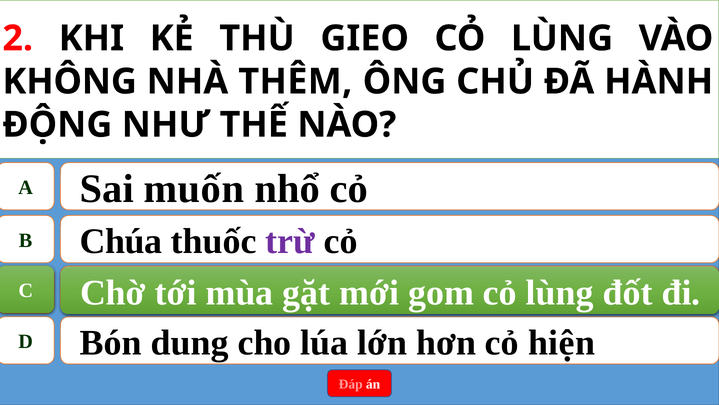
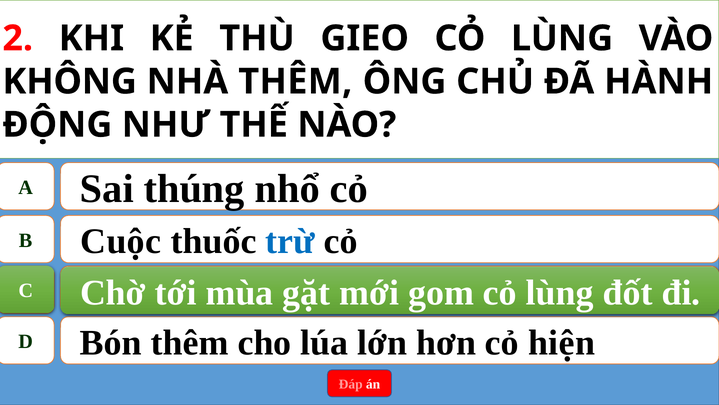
muốn: muốn -> thúng (194, 189)
Chúa: Chúa -> Cuộc (121, 241)
trừ colour: purple -> blue (290, 241)
Bón dung: dung -> thêm (190, 342)
